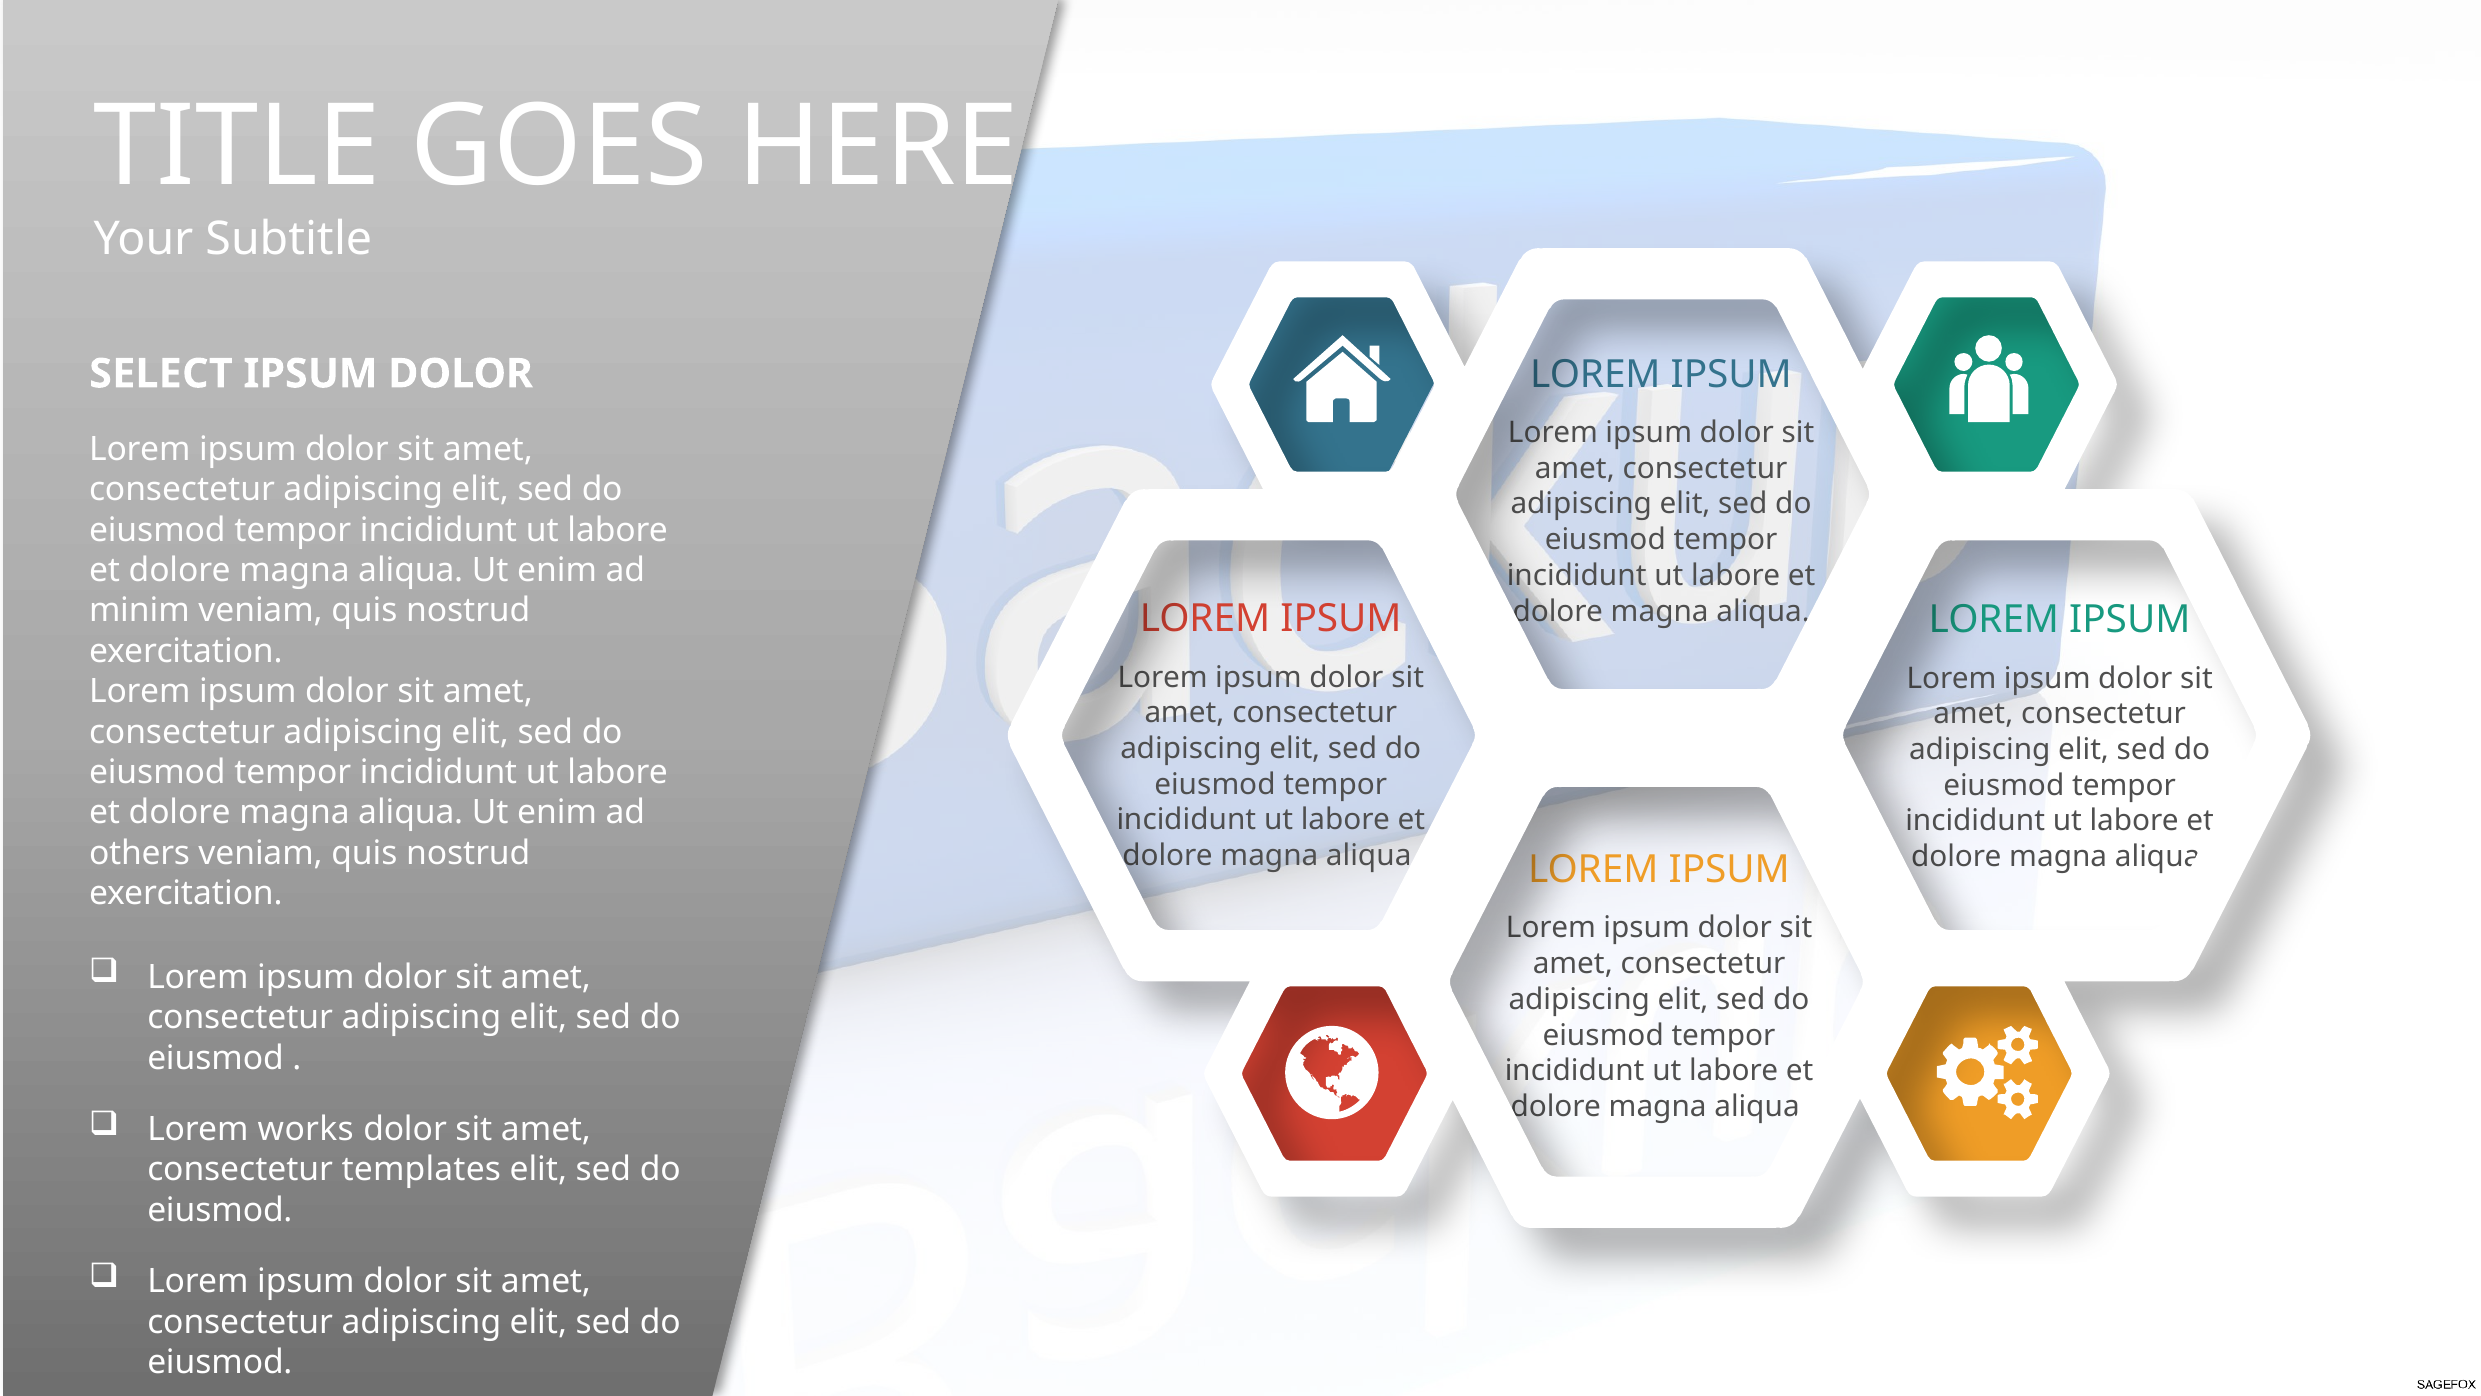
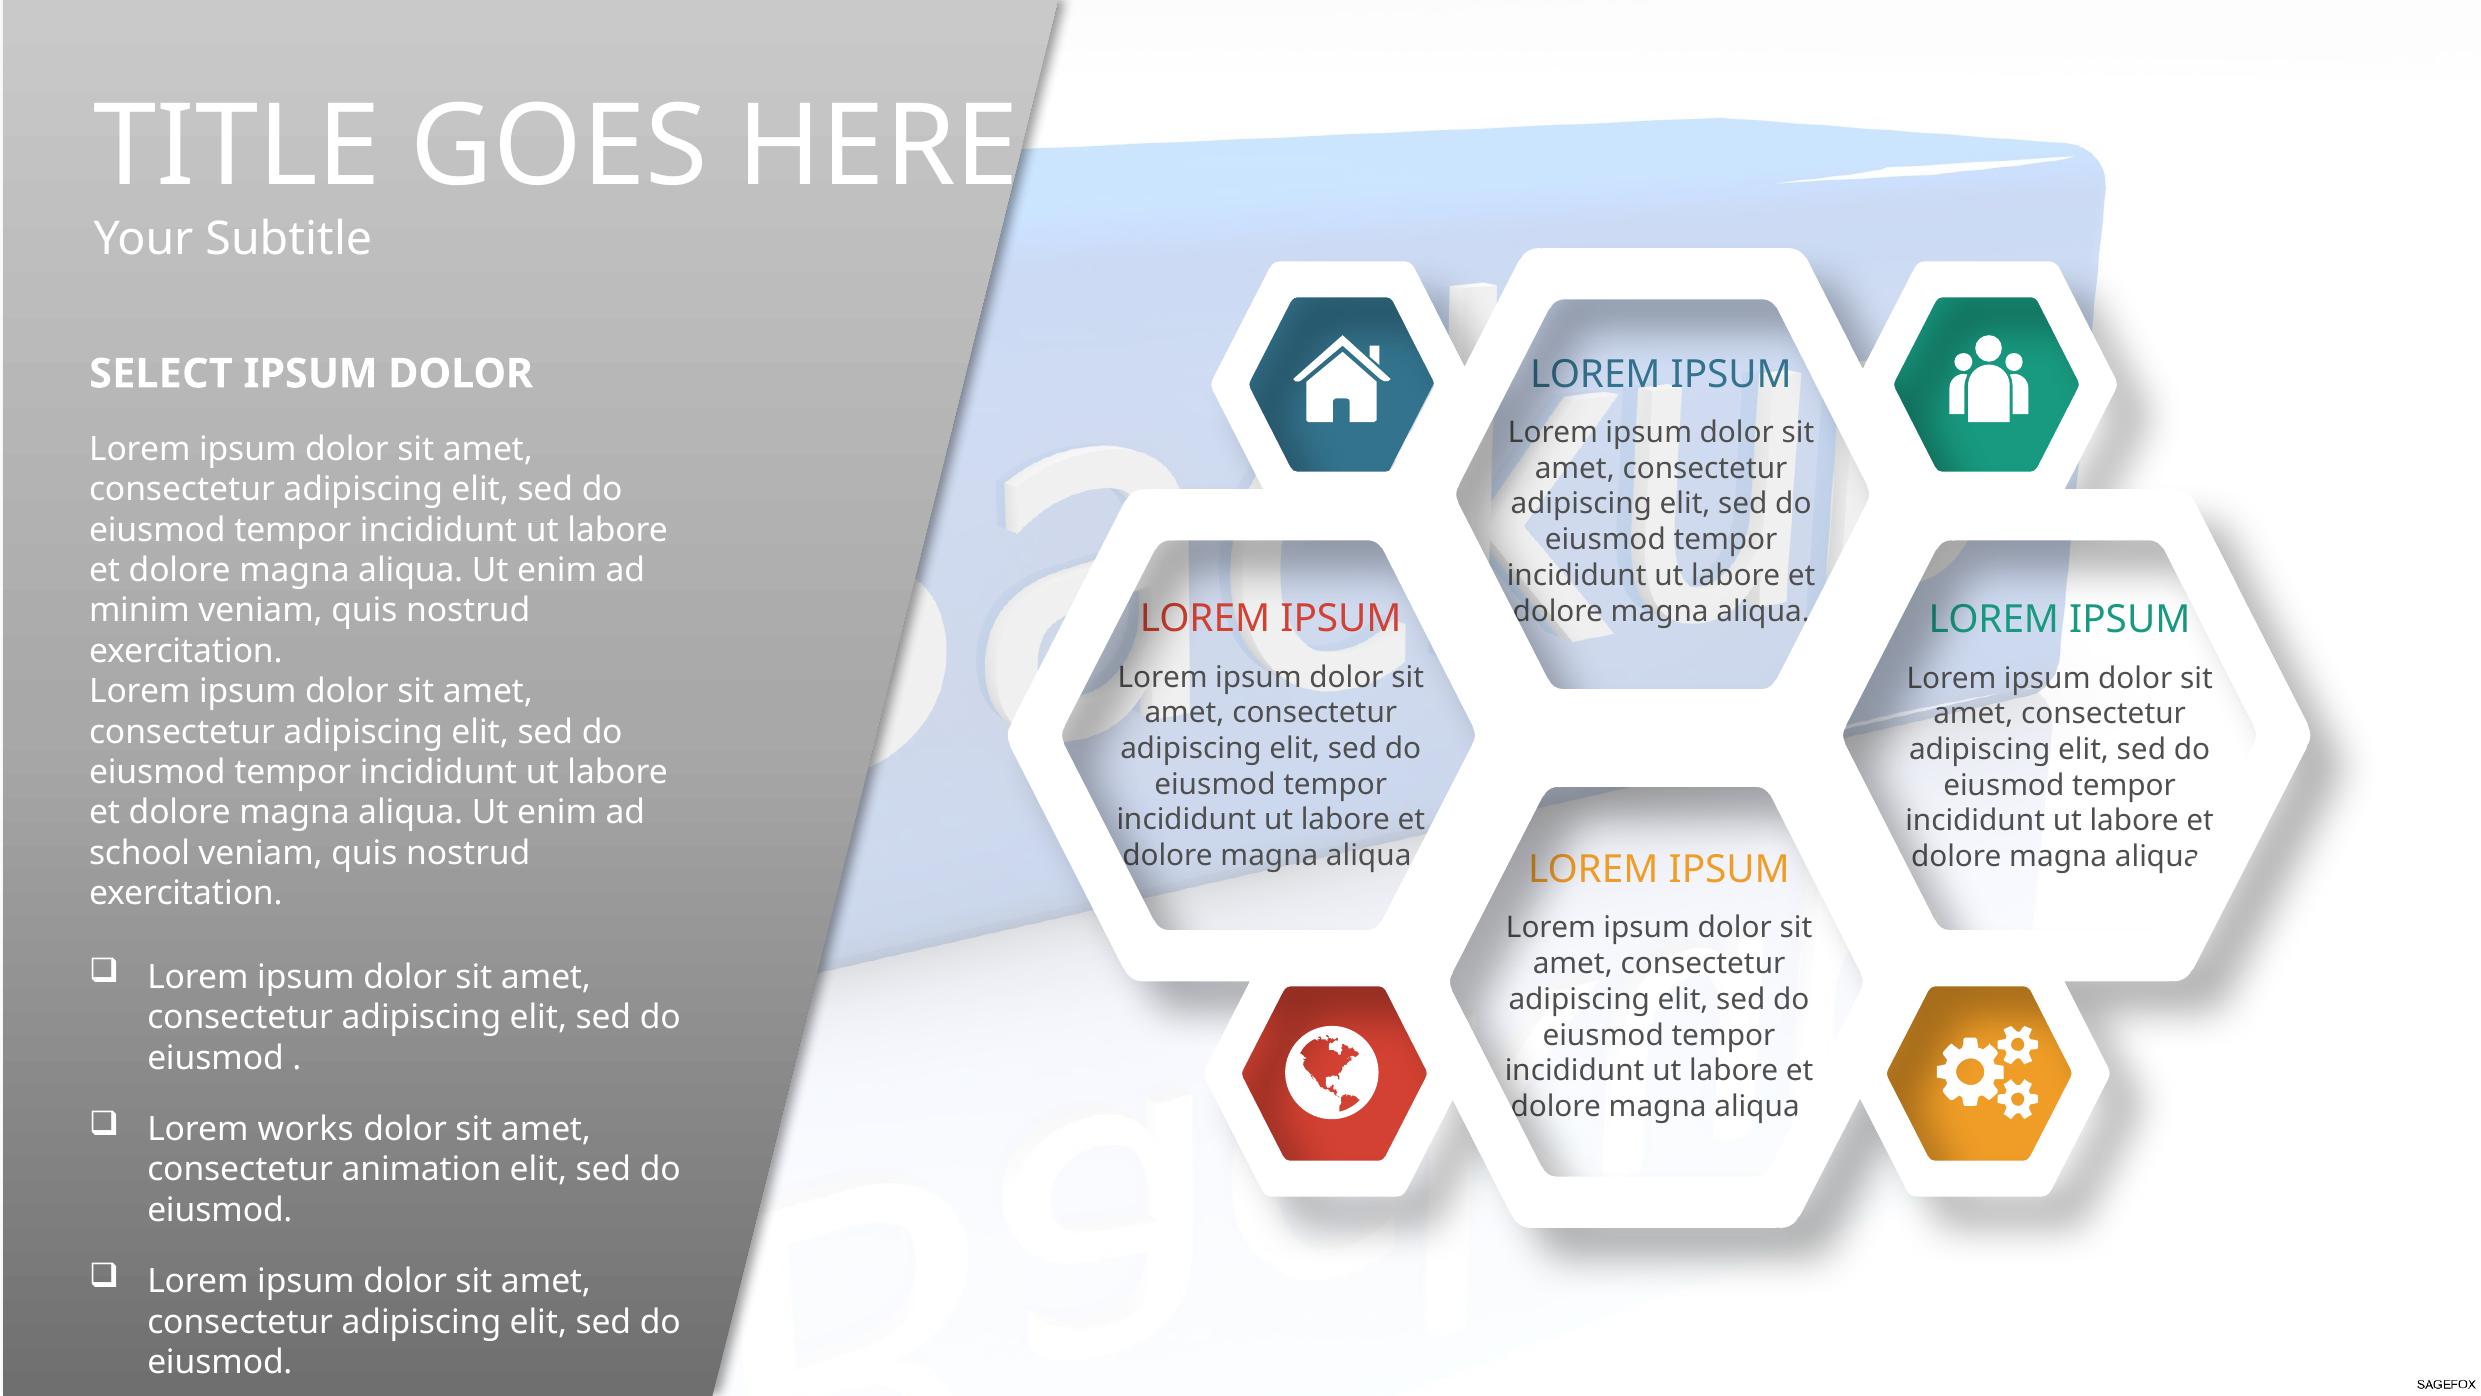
others: others -> school (140, 853)
templates: templates -> animation (421, 1170)
